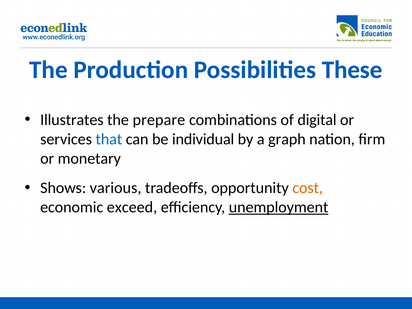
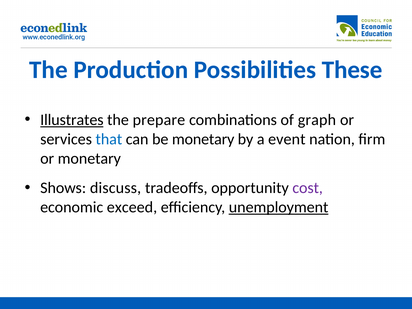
Illustrates underline: none -> present (72, 120)
digital: digital -> graph (317, 120)
be individual: individual -> monetary (203, 139)
graph: graph -> event (287, 139)
various: various -> discuss (116, 188)
cost colour: orange -> purple (308, 188)
